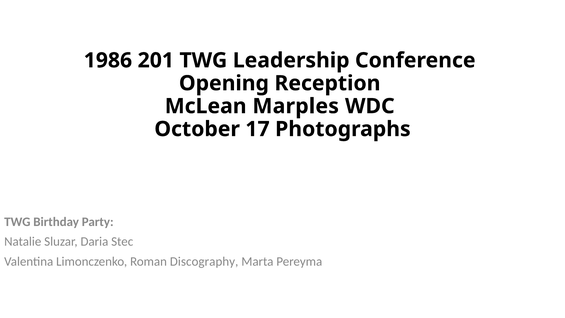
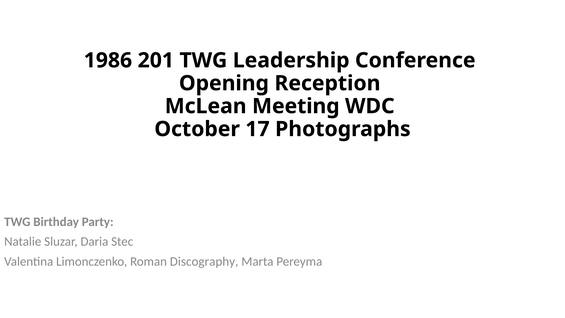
Marples: Marples -> Meeting (296, 106)
